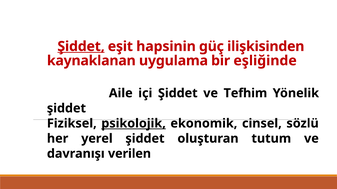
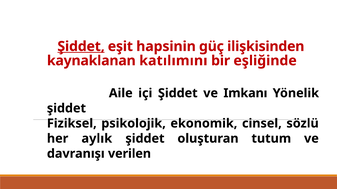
uygulama: uygulama -> katılımını (173, 61)
Tefhim: Tefhim -> Imkanı (245, 93)
psikolojik underline: present -> none (134, 124)
yerel: yerel -> aylık (97, 139)
